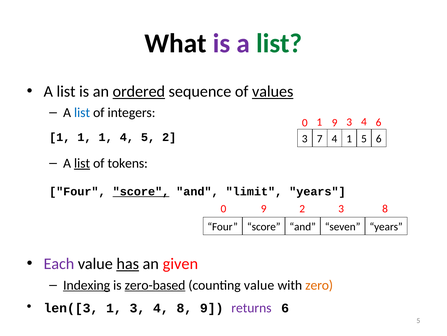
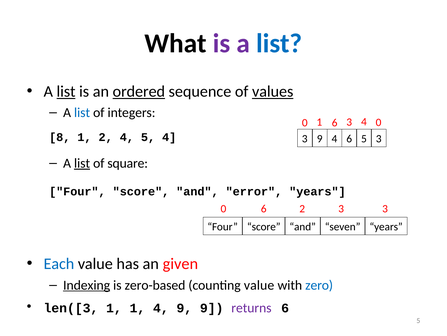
list colour: green -> blue (279, 43)
list underline: none -> present (66, 91)
1 9: 9 -> 6 (335, 122)
4 6: 6 -> 0 (379, 122)
1: 1 -> 8 (60, 137)
1: 1 -> 2 (106, 137)
5 2: 2 -> 4 (169, 137)
3 7: 7 -> 9 (320, 138)
4 1: 1 -> 6 (349, 138)
5 6: 6 -> 3 (379, 138)
tokens: tokens -> square (128, 163)
score underline: present -> none (141, 191)
limit: limit -> error (254, 191)
0 9: 9 -> 6 (264, 208)
3 8: 8 -> 3 (385, 208)
Each colour: purple -> blue (59, 263)
has underline: present -> none (128, 263)
zero-based underline: present -> none (155, 285)
zero colour: orange -> blue (319, 285)
1 3: 3 -> 1 (137, 308)
4 8: 8 -> 9 (184, 308)
